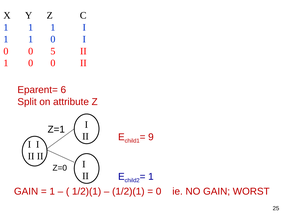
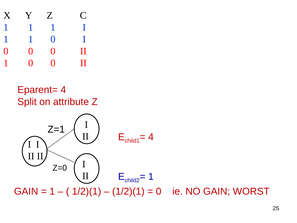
0 0 5: 5 -> 0 (53, 51)
Eparent= 6: 6 -> 4 (63, 90)
9: 9 -> 4 (151, 137)
